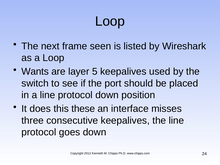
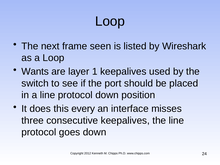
5: 5 -> 1 (95, 72)
these: these -> every (83, 109)
